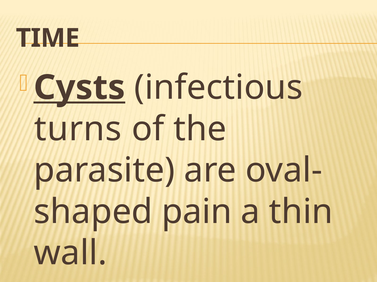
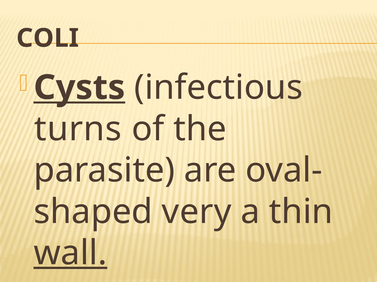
TIME: TIME -> COLI (48, 38)
pain: pain -> very (197, 212)
wall underline: none -> present (70, 254)
